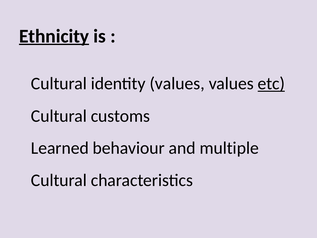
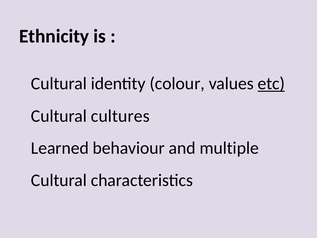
Ethnicity underline: present -> none (54, 36)
identity values: values -> colour (177, 83)
customs: customs -> cultures (120, 116)
